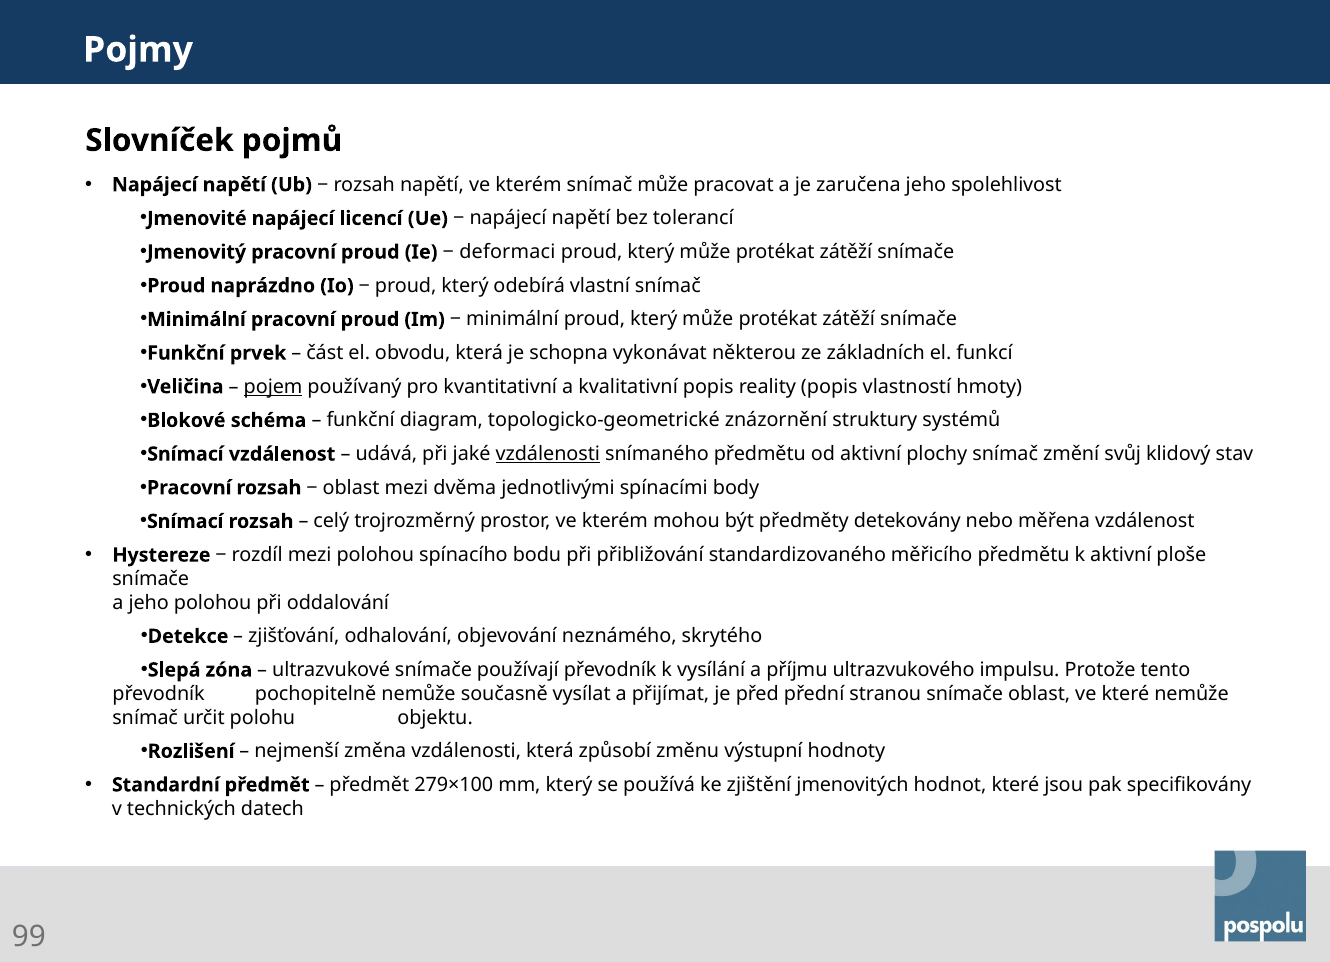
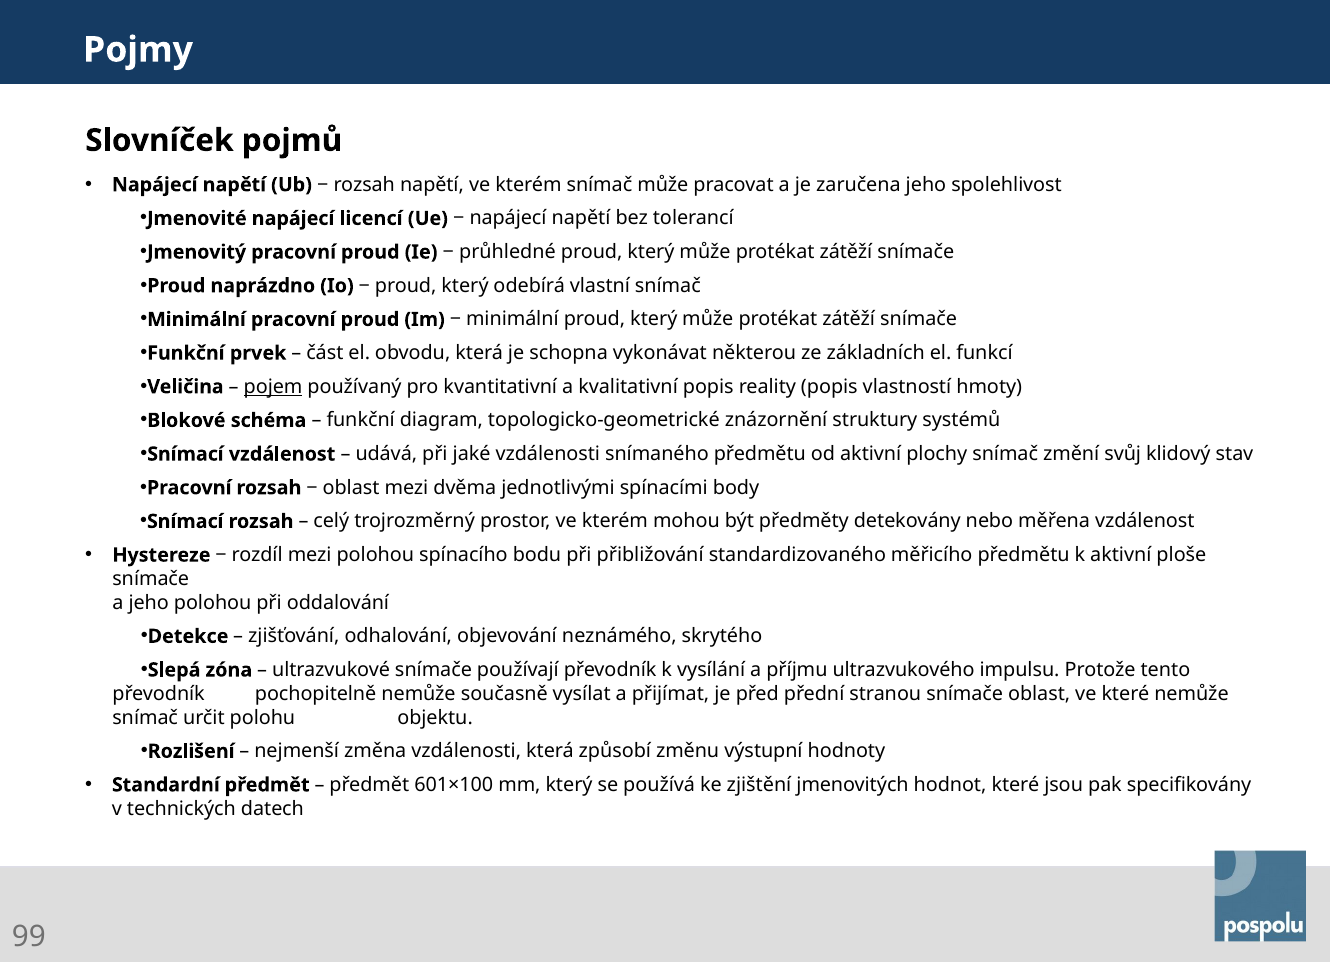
deformaci: deformaci -> průhledné (507, 252)
vzdálenosti underline: present -> none (548, 454)
279×100: 279×100 -> 601×100 (454, 785)
